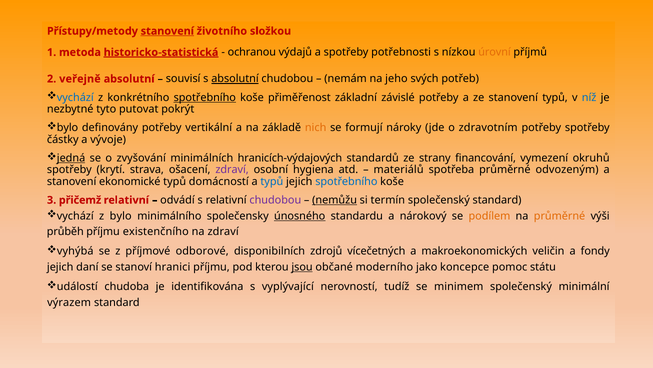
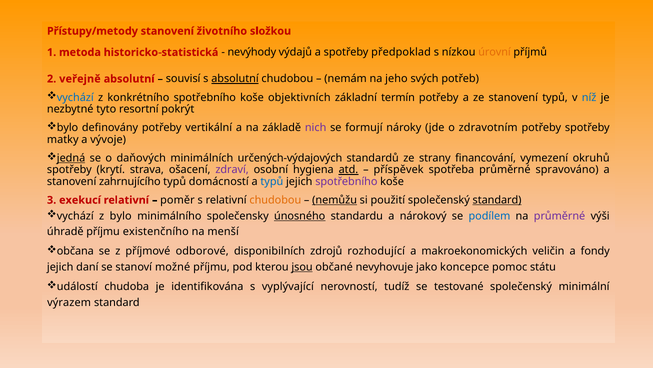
stanovení underline: present -> none (167, 31)
historicko-statistická underline: present -> none (161, 52)
ochranou: ochranou -> nevýhody (252, 52)
potřebnosti: potřebnosti -> předpoklad (401, 52)
spotřebního underline: present -> none (205, 97)
přiměřenost: přiměřenost -> objektivních (299, 97)
závislé: závislé -> termín (398, 97)
putovat: putovat -> resortní (139, 109)
nich colour: orange -> purple (316, 128)
částky: částky -> matky (63, 139)
zvyšování: zvyšování -> daňových (141, 158)
hranicích-výdajových: hranicích-výdajových -> určených-výdajových (290, 158)
atd underline: none -> present (348, 169)
materiálů: materiálů -> příspěvek (399, 169)
odvozeným: odvozeným -> spravováno (567, 169)
ekonomické: ekonomické -> zahrnujícího (130, 181)
spotřebního colour: blue -> purple (346, 181)
přičemž: přičemž -> exekucí (80, 200)
odvádí: odvádí -> poměr (177, 200)
chudobou colour: purple -> orange (275, 200)
termín: termín -> použití (388, 200)
standard underline: none -> present (497, 200)
podílem colour: orange -> blue (489, 216)
průměrné colour: orange -> purple (560, 216)
průběh: průběh -> úhradě (65, 231)
na zdraví: zdraví -> menší (223, 231)
vyhýbá: vyhýbá -> občana (75, 251)
vícečetných: vícečetných -> rozhodující (376, 251)
hranici: hranici -> možné (173, 267)
moderního: moderního -> nevyhovuje (385, 267)
minimem: minimem -> testované (459, 286)
